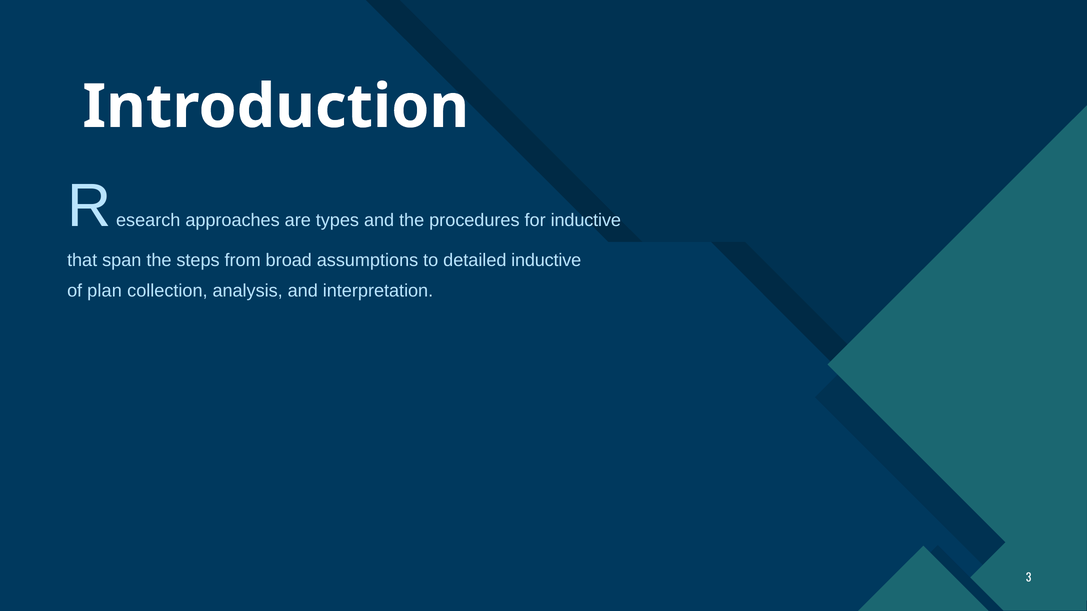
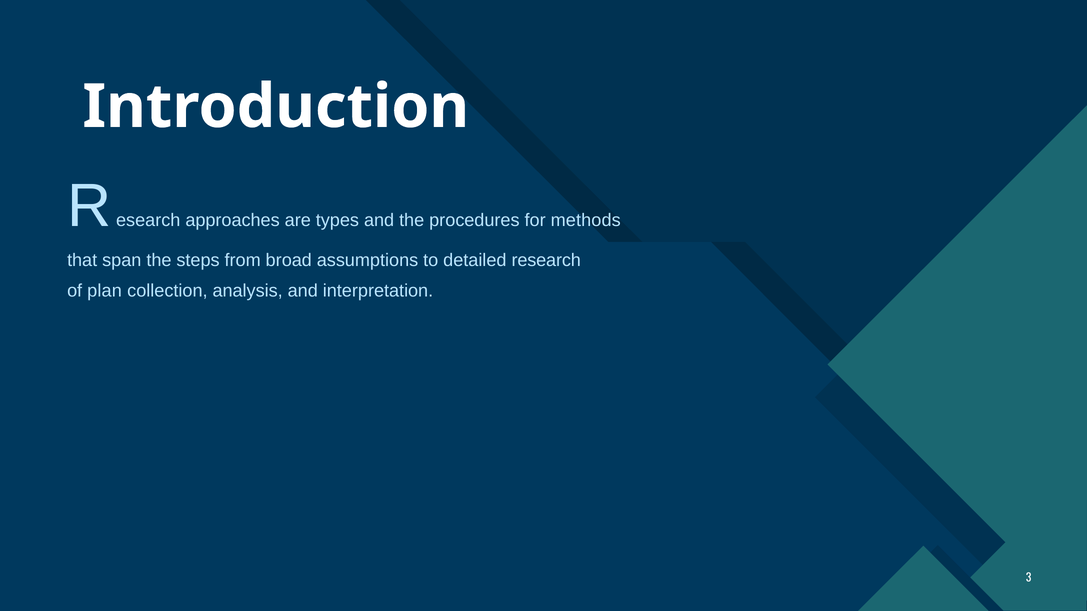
for inductive: inductive -> methods (586, 220)
detailed inductive: inductive -> research (546, 260)
